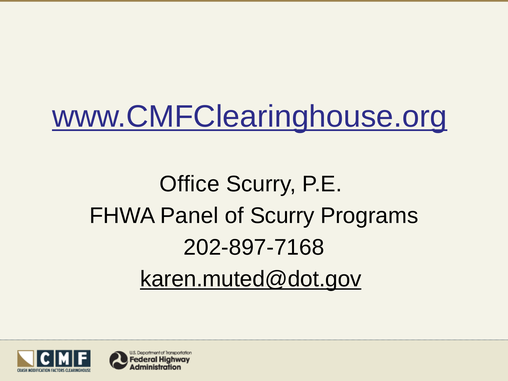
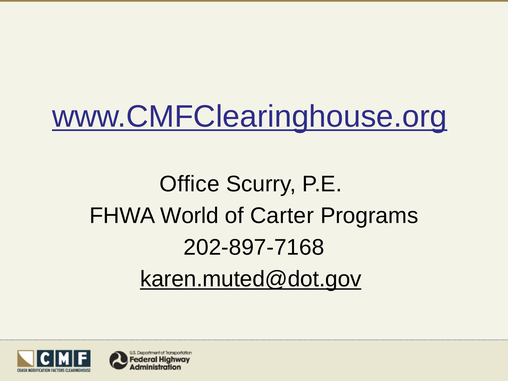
Panel: Panel -> World (189, 216)
of Scurry: Scurry -> Carter (282, 216)
